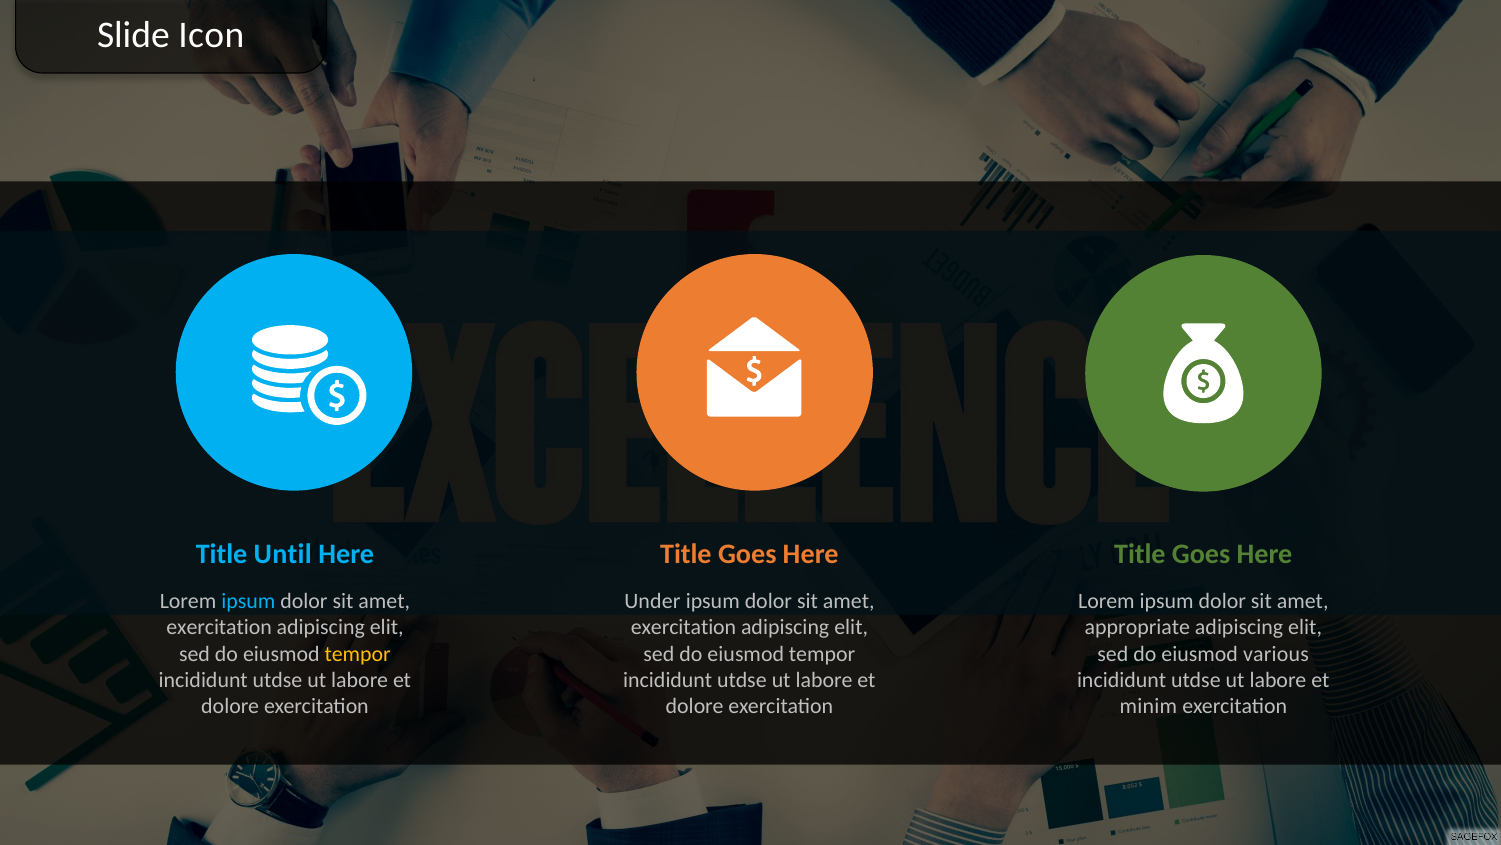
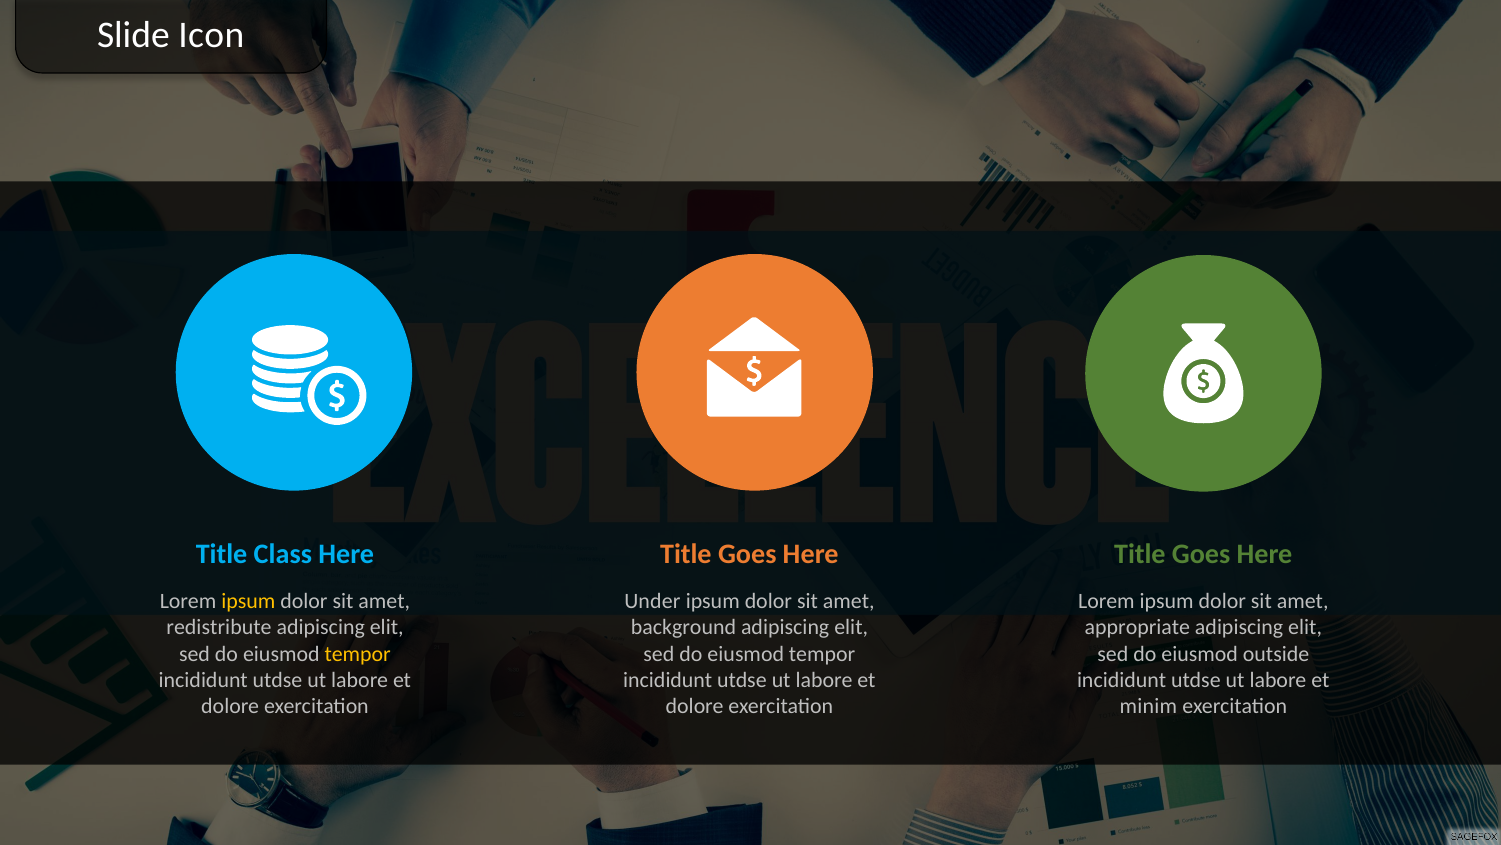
Until: Until -> Class (283, 554)
ipsum colour: light blue -> yellow (248, 601)
exercitation: exercitation -> redistribute (219, 627)
exercitation: exercitation -> background (683, 627)
various: various -> outside (1276, 653)
